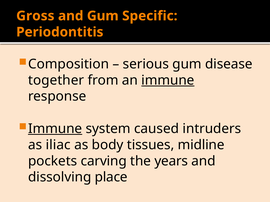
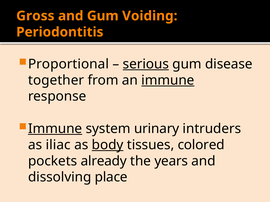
Specific: Specific -> Voiding (150, 16)
Composition: Composition -> Proportional (68, 64)
serious underline: none -> present (146, 64)
caused: caused -> urinary (157, 129)
body underline: none -> present (108, 145)
midline: midline -> colored (201, 145)
carving: carving -> already (104, 161)
